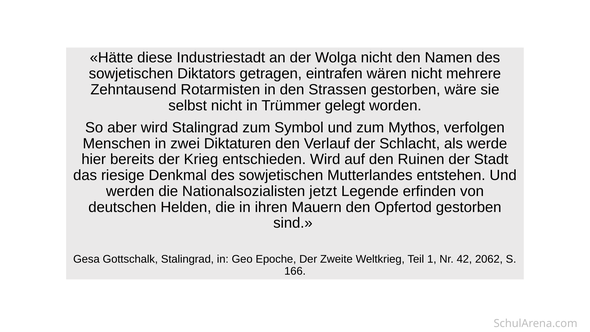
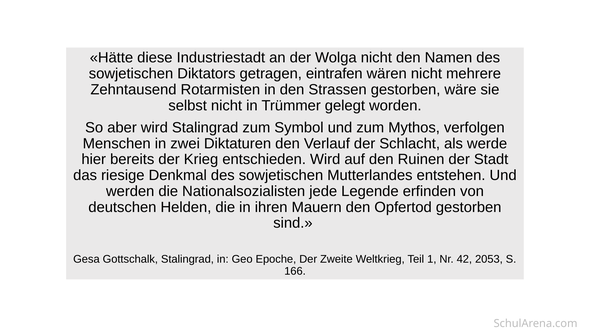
jetzt: jetzt -> jede (323, 191)
2062: 2062 -> 2053 (489, 259)
